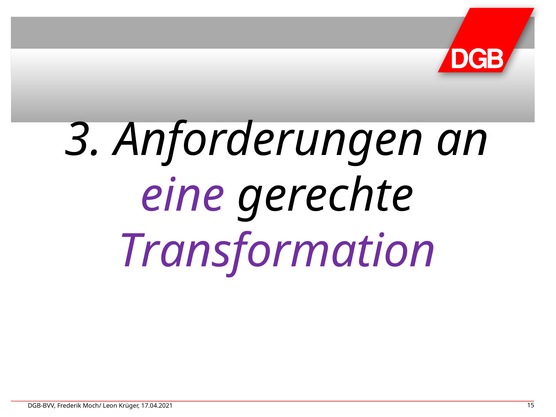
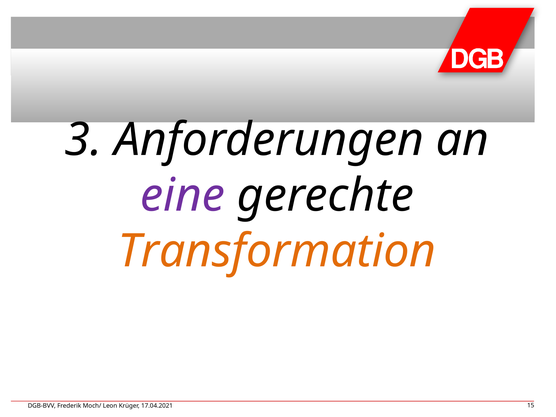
Transformation colour: purple -> orange (277, 251)
